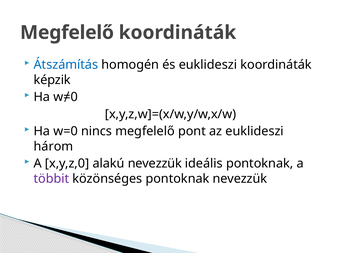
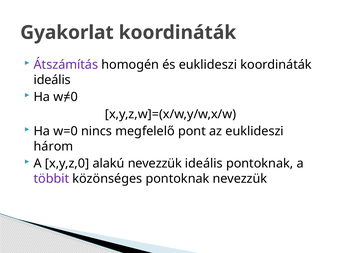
Megfelelő: Megfelelő -> Gyakorlat (67, 33)
Átszámítás colour: blue -> purple (66, 65)
képzik: képzik -> ideális (52, 80)
